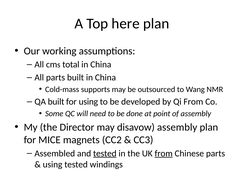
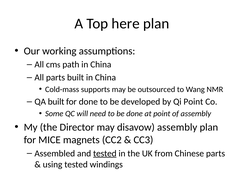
total: total -> path (71, 65)
for using: using -> done (88, 102)
Qi From: From -> Point (193, 102)
from underline: present -> none (164, 153)
